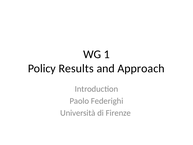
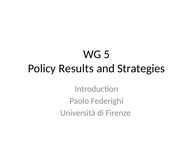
1: 1 -> 5 (107, 54)
Approach: Approach -> Strategies (141, 68)
